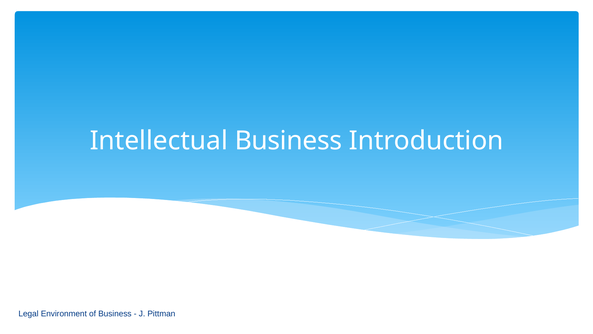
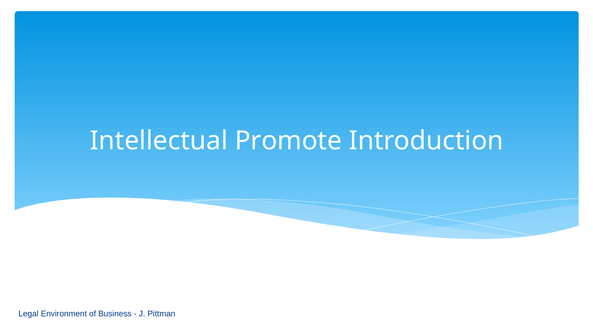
Intellectual Business: Business -> Promote (288, 140)
